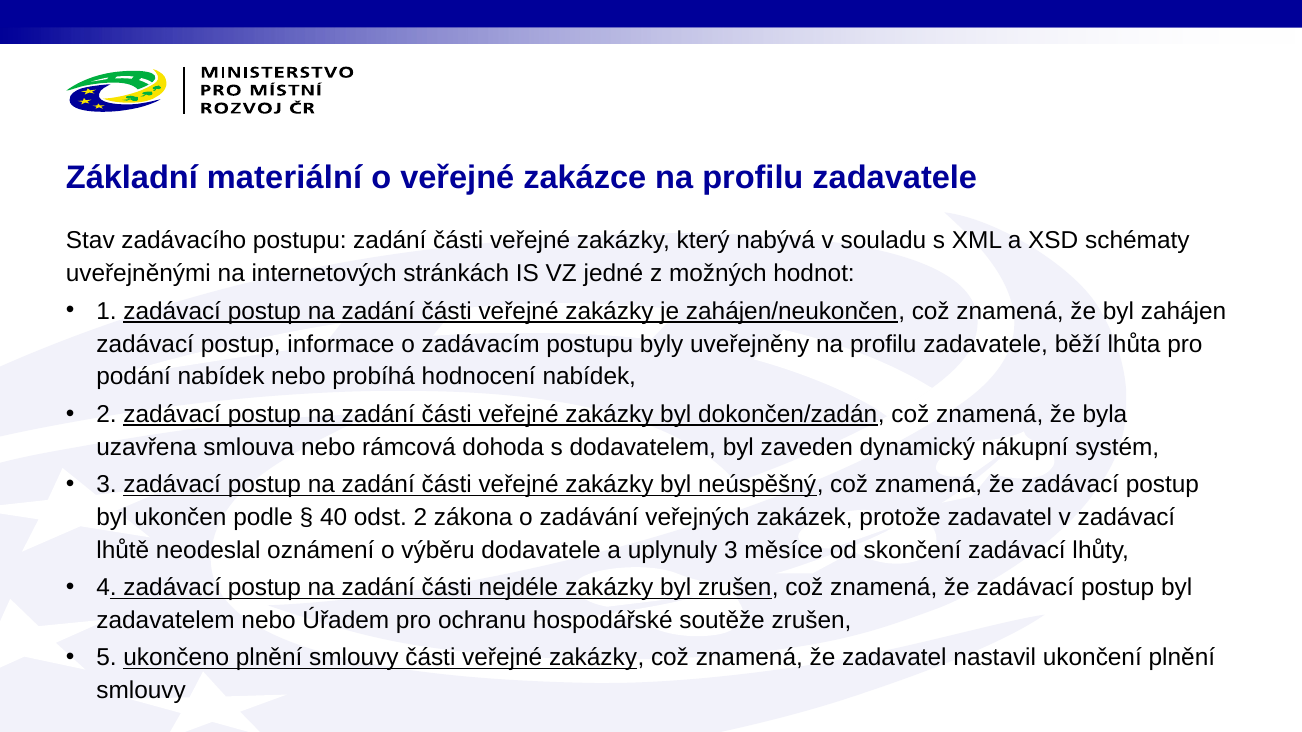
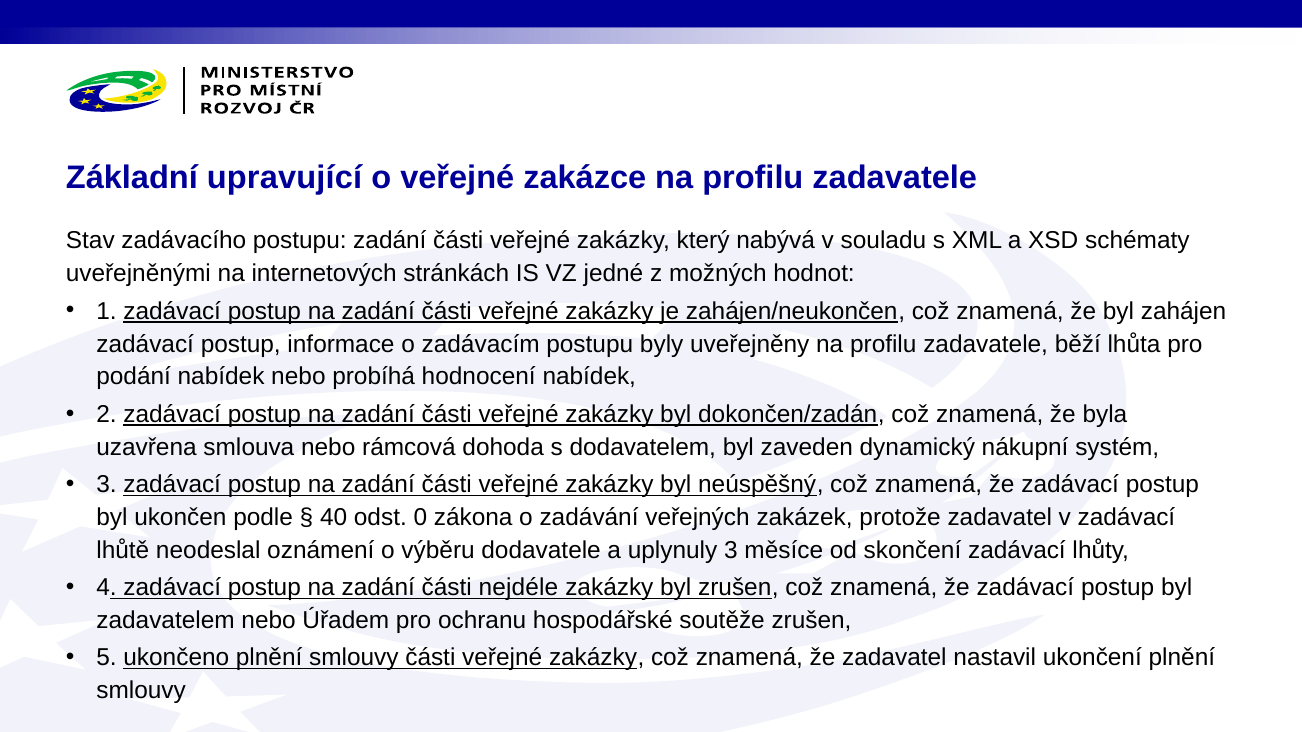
materiální: materiální -> upravující (284, 177)
odst 2: 2 -> 0 (420, 518)
